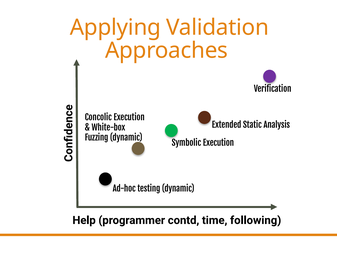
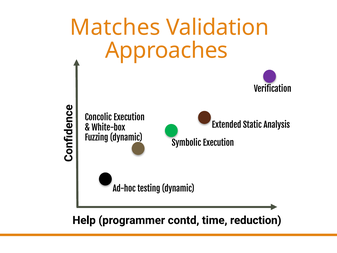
Applying: Applying -> Matches (115, 27)
following: following -> reduction (256, 220)
